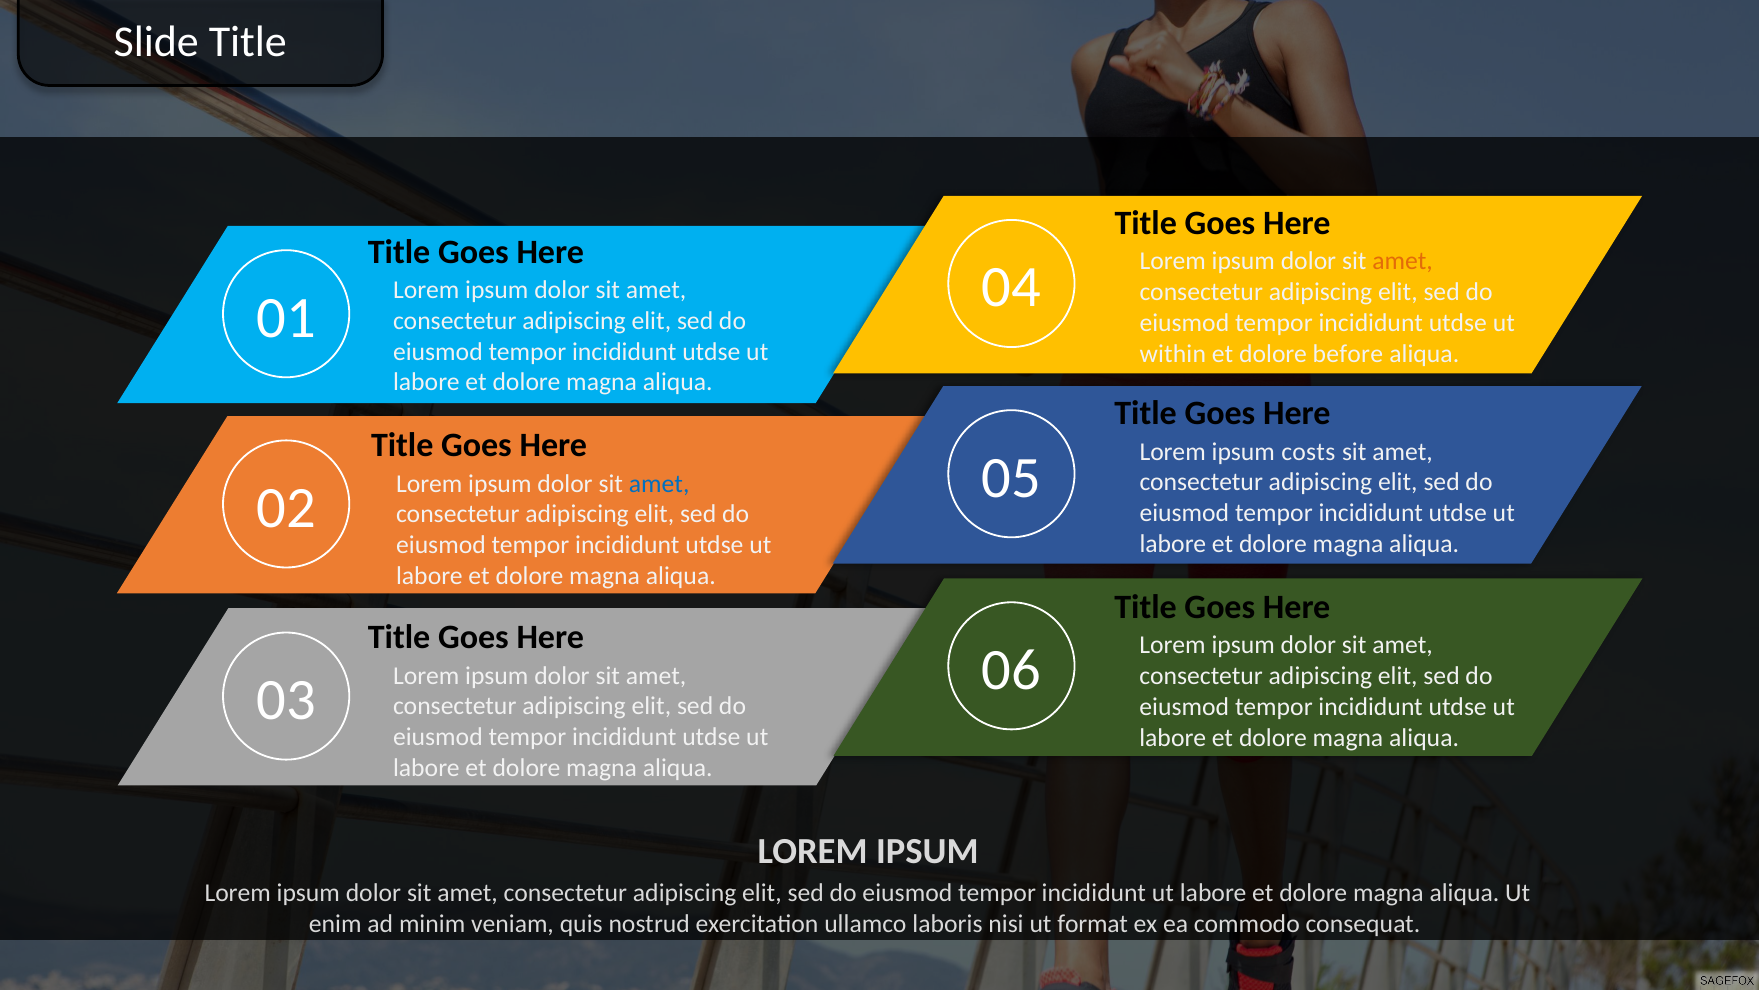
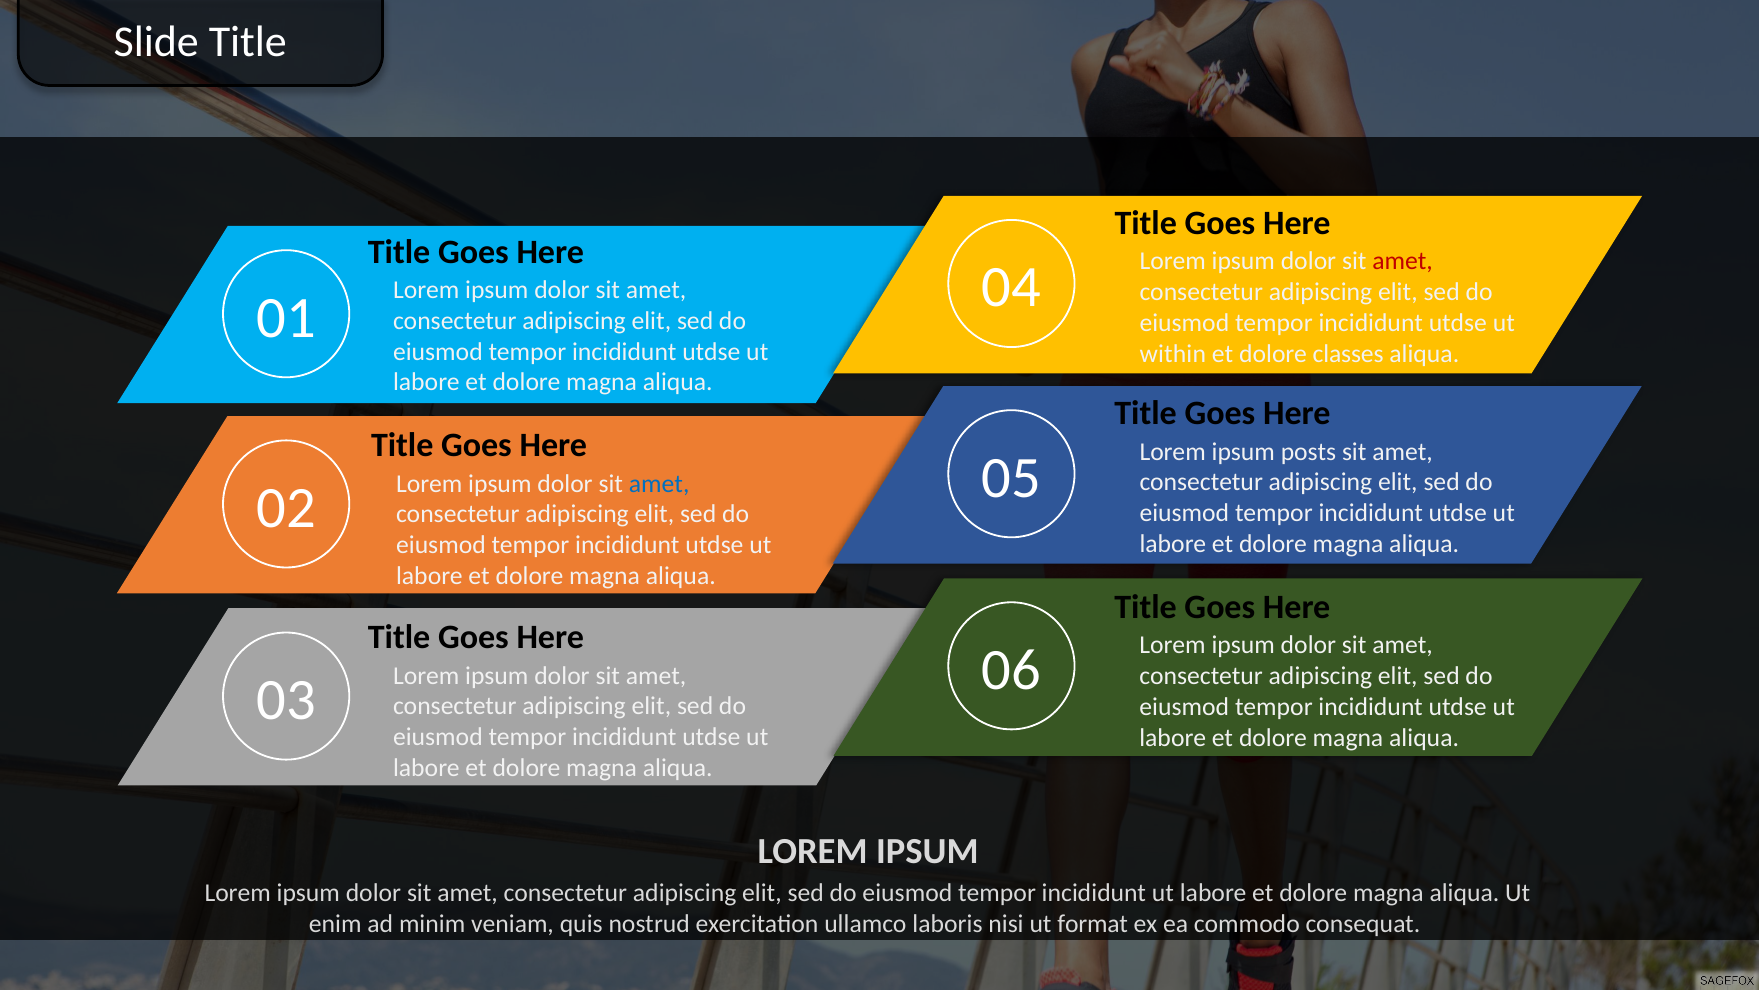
amet colour: orange -> red (1403, 261)
before: before -> classes (1348, 354)
costs: costs -> posts (1308, 451)
